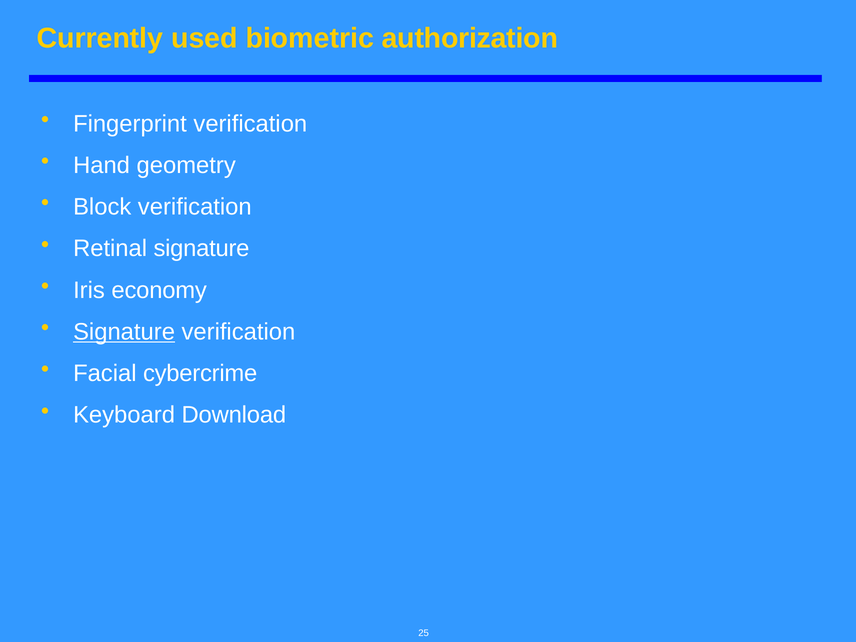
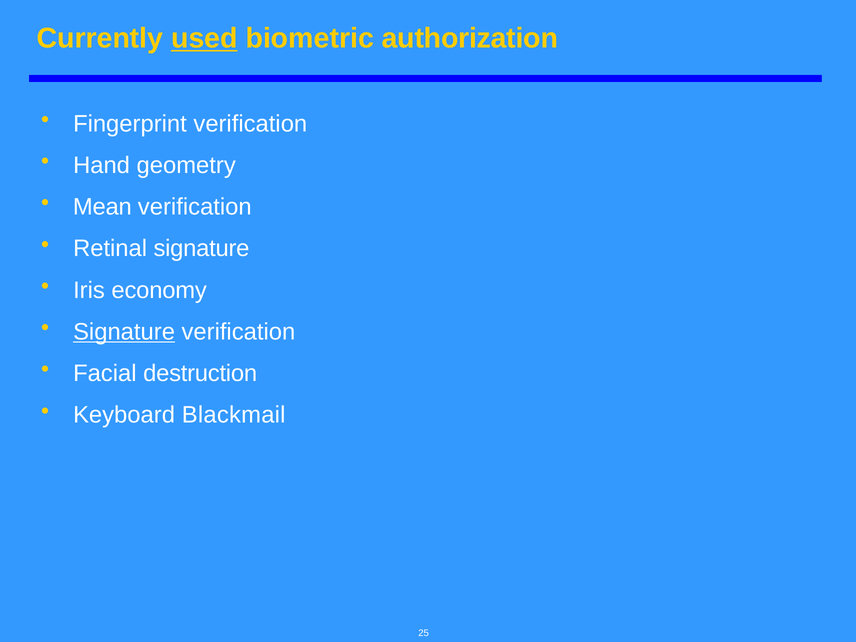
used underline: none -> present (204, 38)
Block: Block -> Mean (102, 207)
cybercrime: cybercrime -> destruction (200, 373)
Download: Download -> Blackmail (234, 415)
